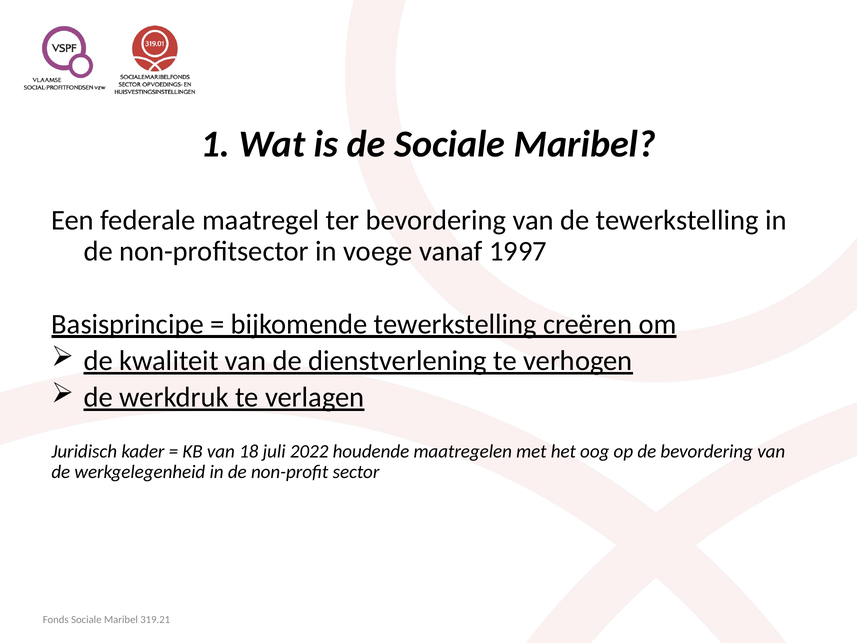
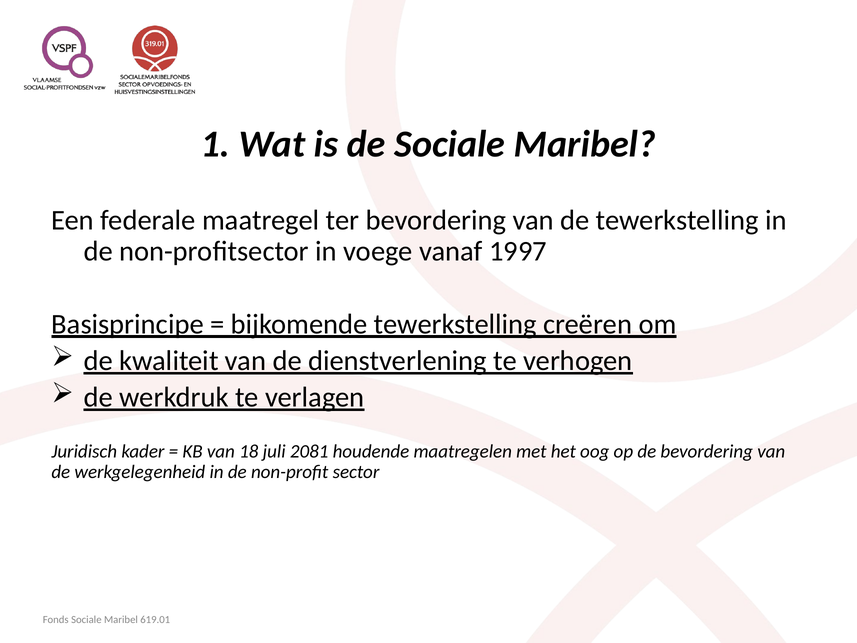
2022: 2022 -> 2081 (309, 451)
319.21: 319.21 -> 619.01 (155, 620)
